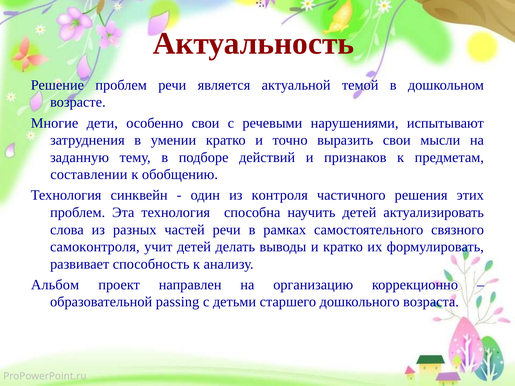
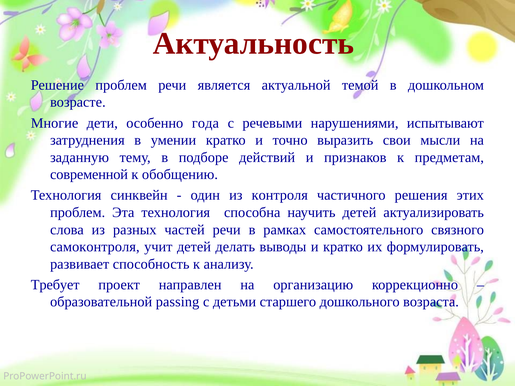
особенно свои: свои -> года (205, 123)
составлении: составлении -> современной (89, 175)
Альбом: Альбом -> Требует (55, 285)
